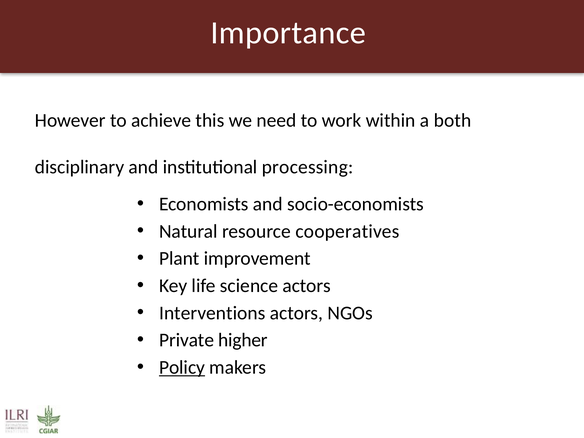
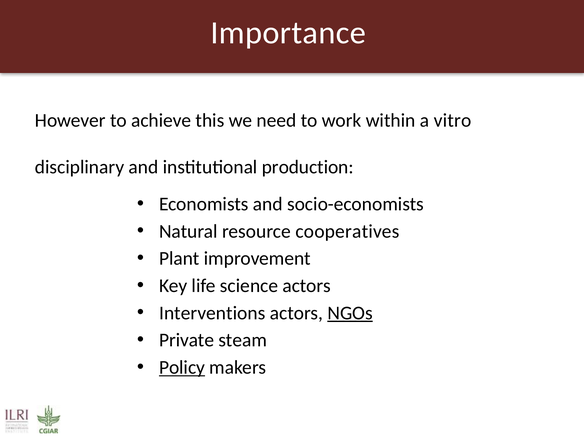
both: both -> vitro (453, 120)
processing: processing -> production (308, 167)
NGOs underline: none -> present (350, 313)
higher: higher -> steam (243, 340)
